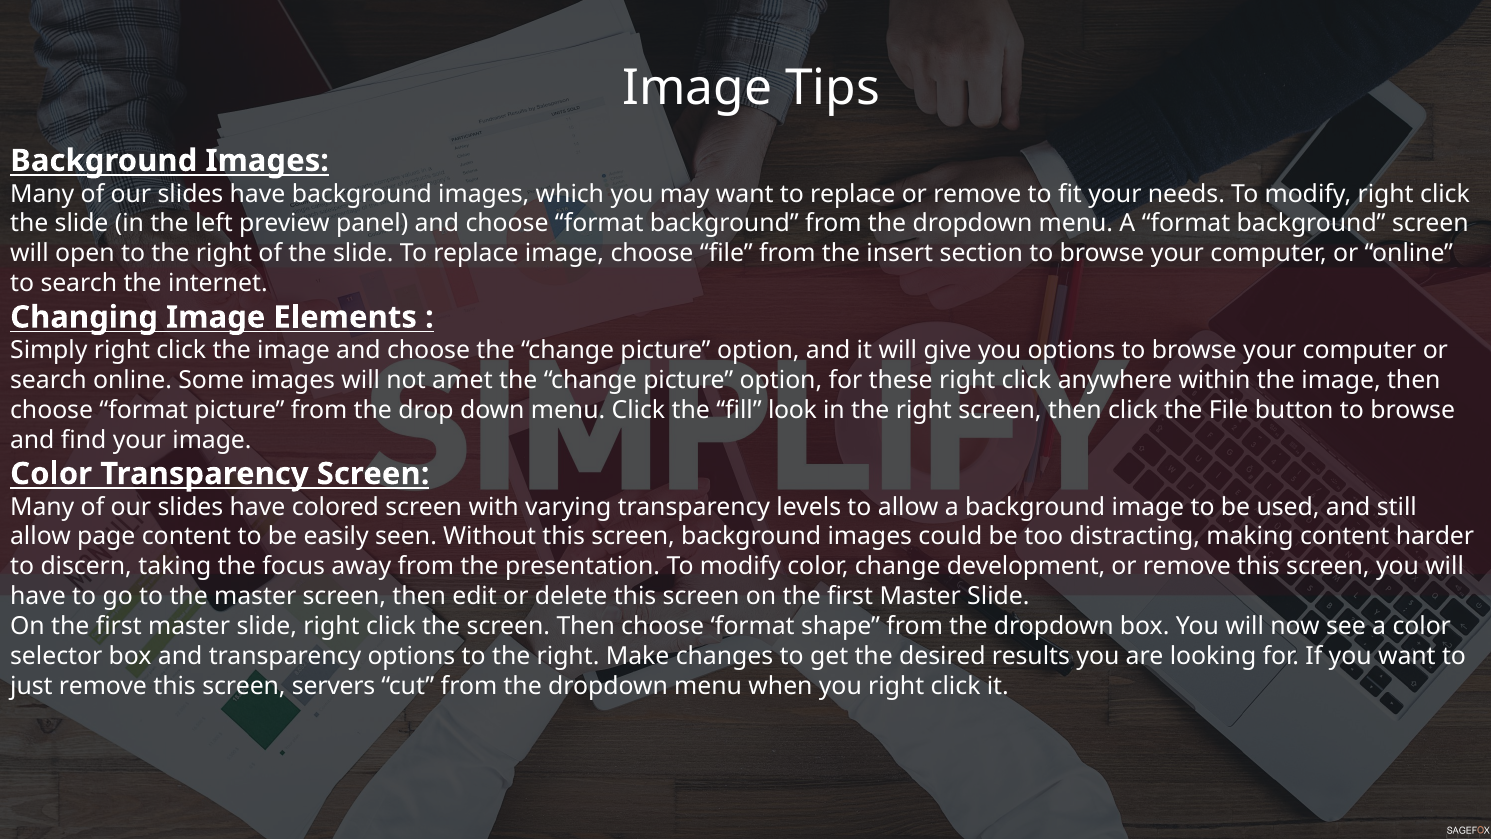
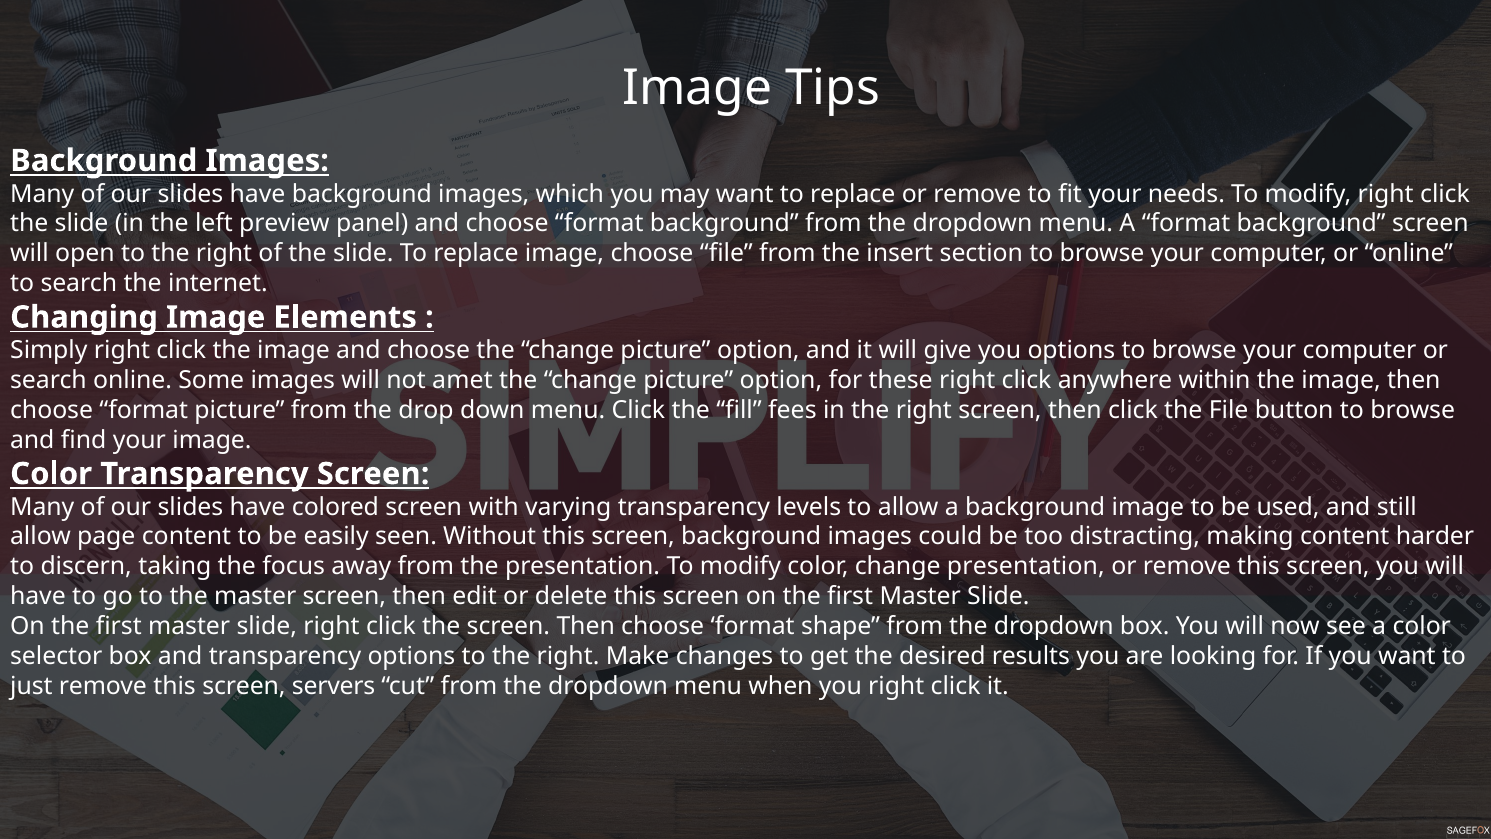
look: look -> fees (792, 410)
change development: development -> presentation (1026, 566)
